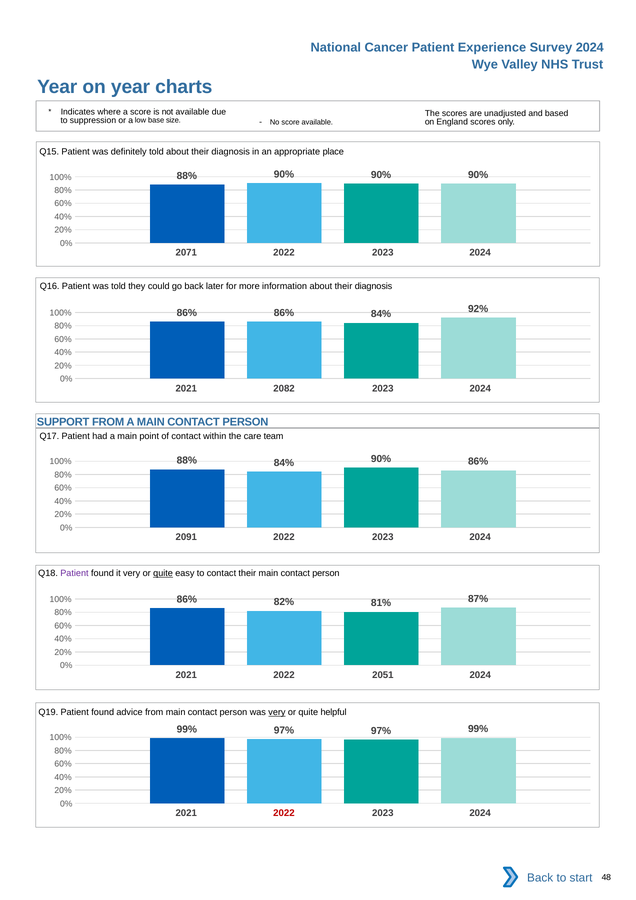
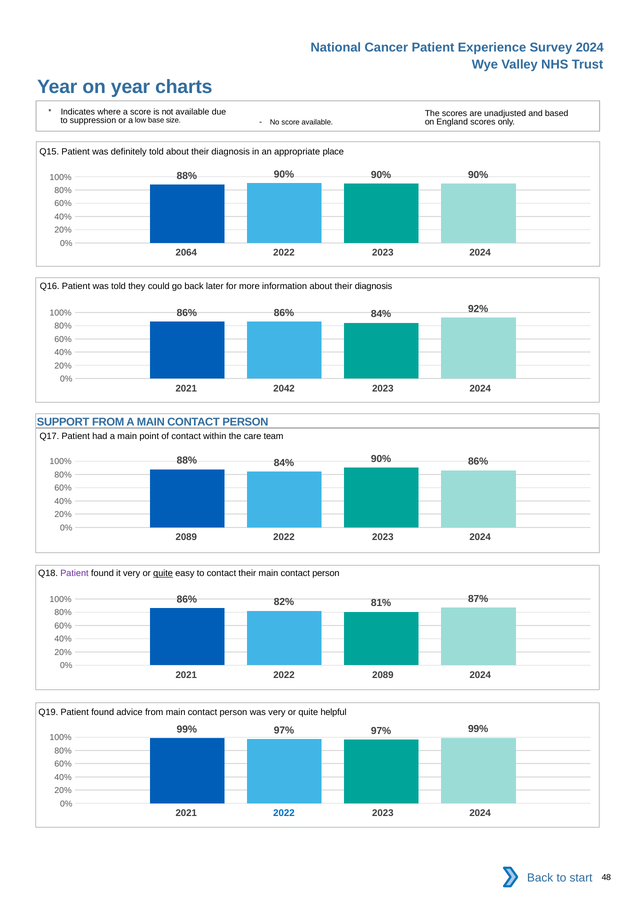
2071: 2071 -> 2064 (186, 253)
2082: 2082 -> 2042 (284, 388)
2091: 2091 -> 2089 (186, 537)
2022 2051: 2051 -> 2089 (383, 675)
very underline: present -> none (277, 712)
2022 colour: red -> blue (284, 813)
